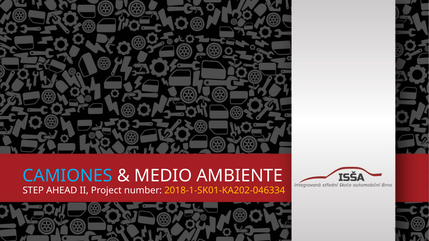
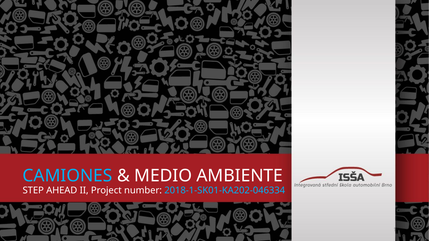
2018-1-SK01-KA202-046334 colour: yellow -> light blue (225, 191)
